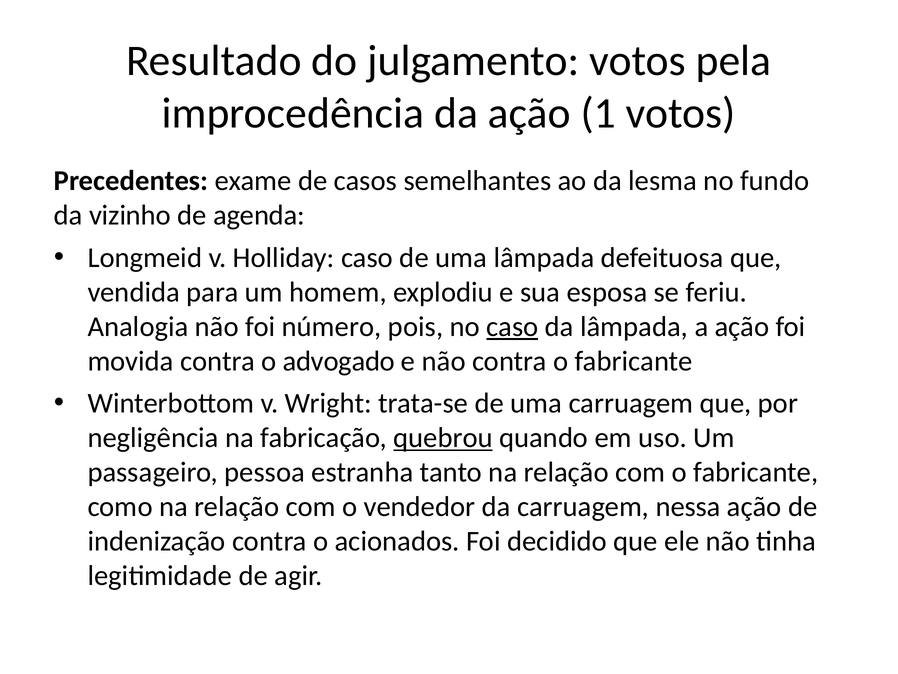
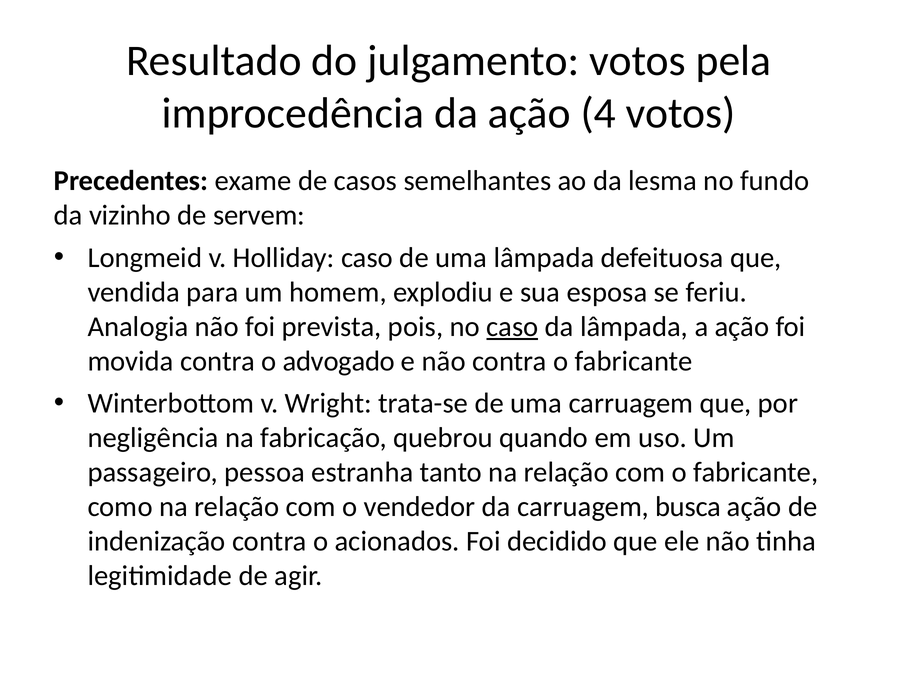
1: 1 -> 4 (598, 113)
agenda: agenda -> servem (259, 215)
número: número -> prevista (332, 326)
quebrou underline: present -> none (443, 438)
nessa: nessa -> busca (688, 506)
